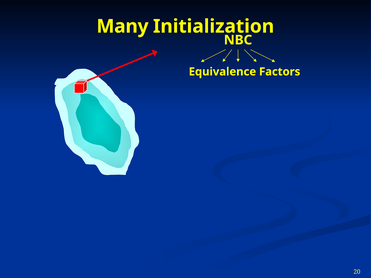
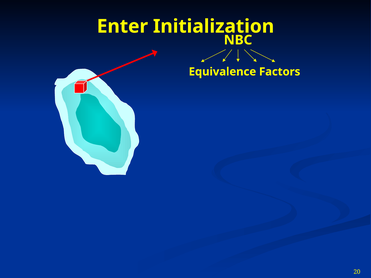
Many: Many -> Enter (122, 26)
